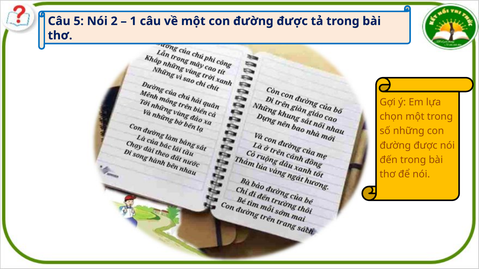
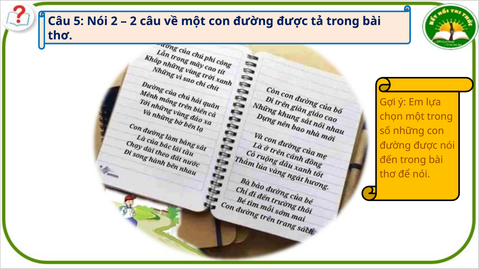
1: 1 -> 2 (133, 21)
